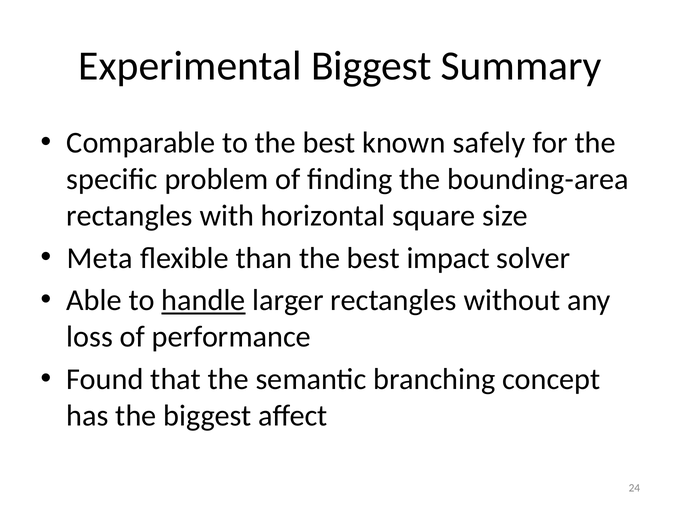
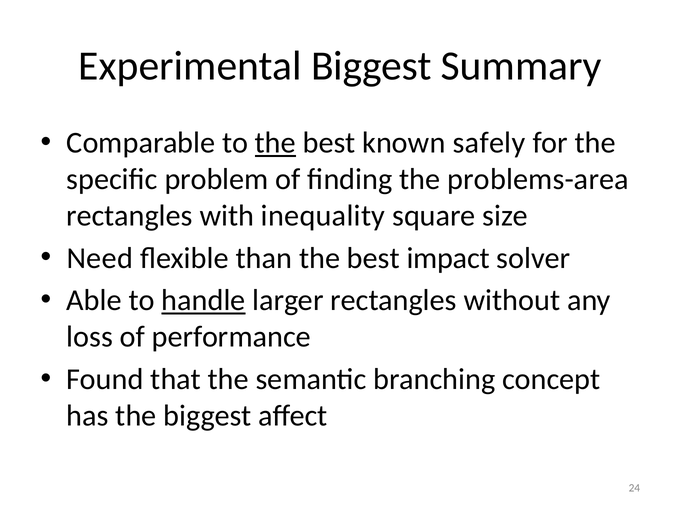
the underline: none -> present (275, 143)
bounding-area: bounding-area -> problems-area (538, 179)
horizontal: horizontal -> inequality (323, 216)
Meta: Meta -> Need (100, 258)
